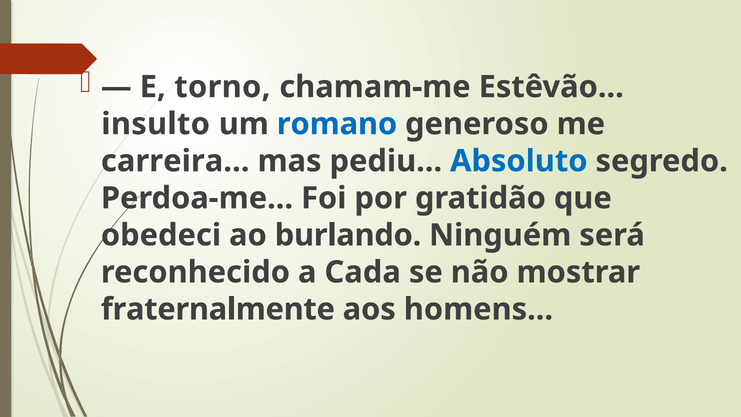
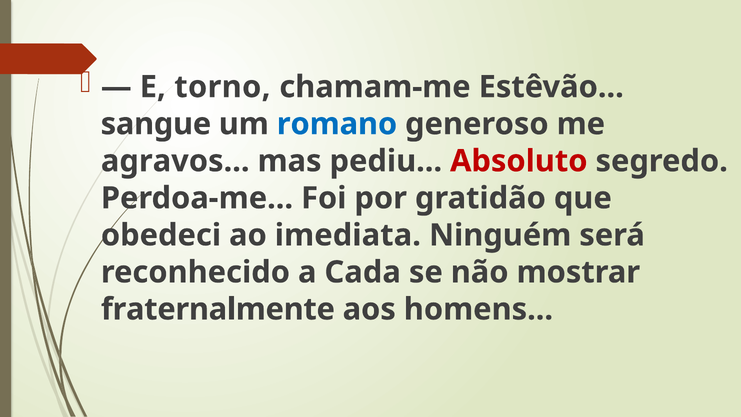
insulto: insulto -> sangue (156, 124)
carreira: carreira -> agravos (175, 161)
Absoluto colour: blue -> red (519, 161)
burlando: burlando -> imediata (348, 235)
